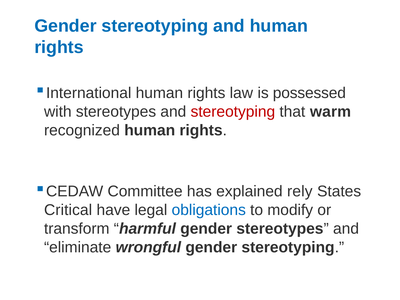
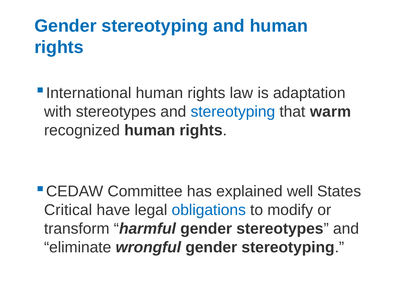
possessed: possessed -> adaptation (309, 93)
stereotyping colour: red -> blue (233, 112)
rely: rely -> well (300, 191)
